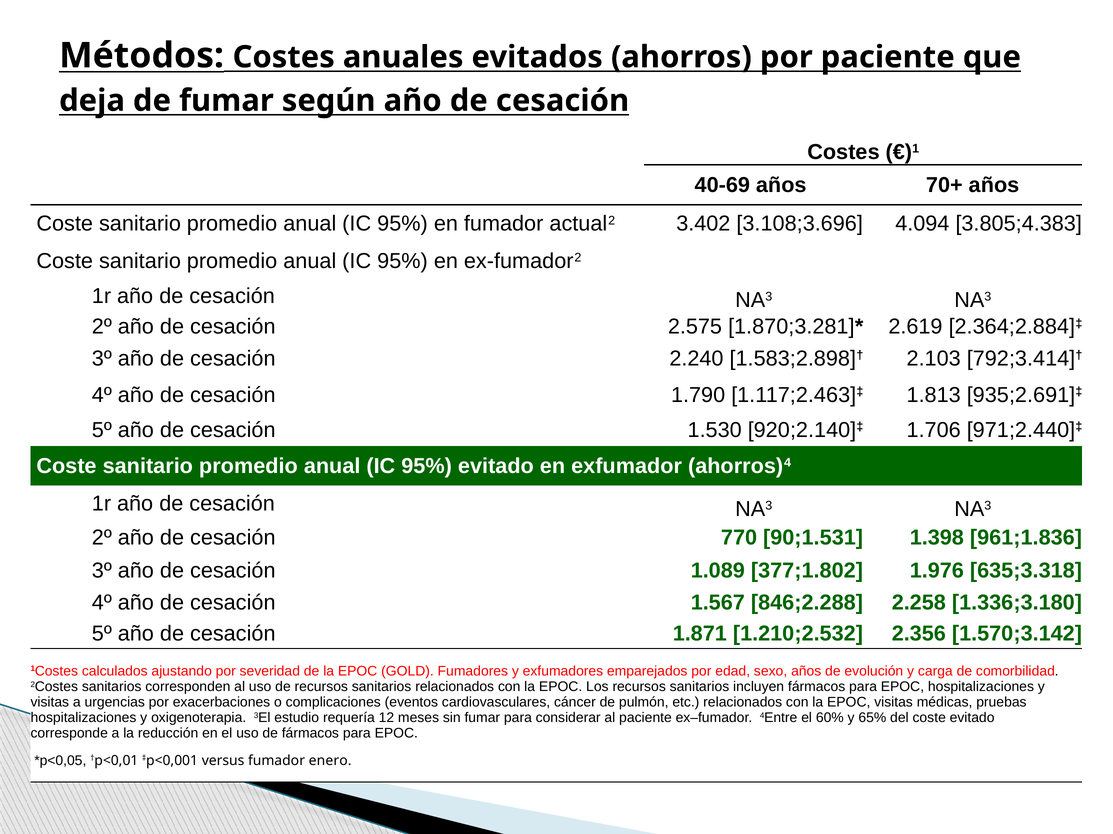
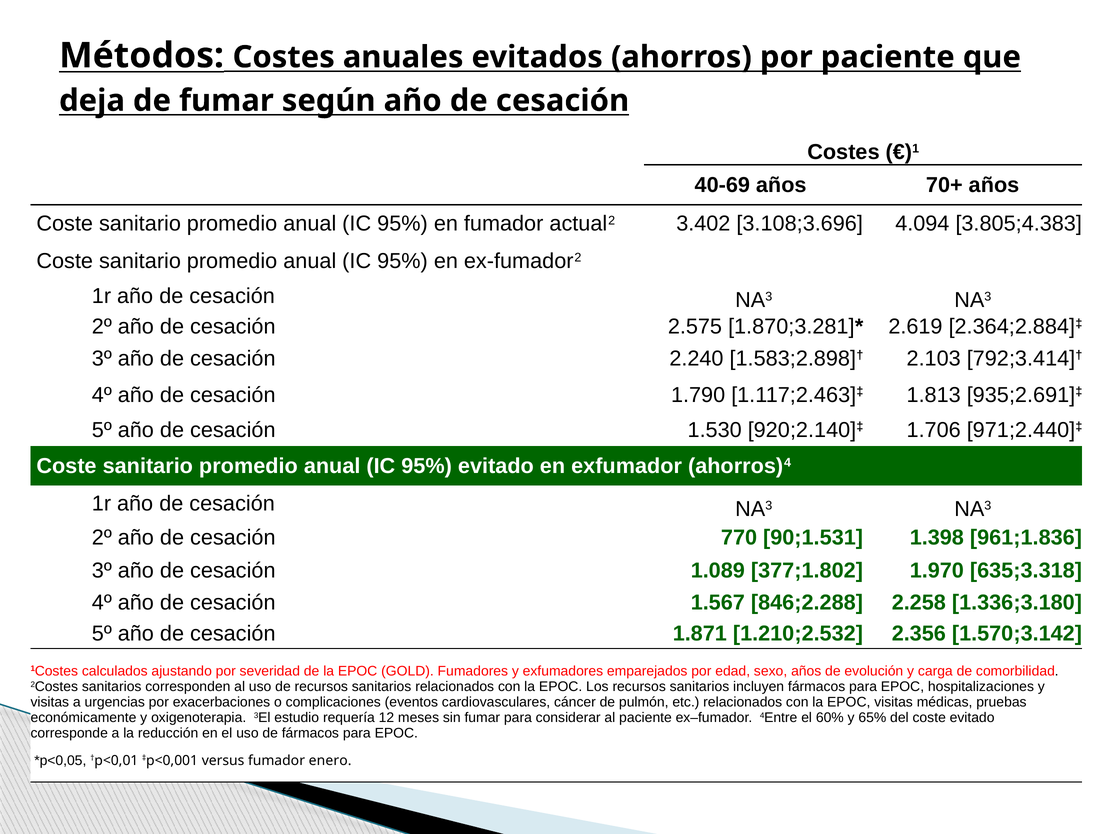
1.976: 1.976 -> 1.970 (937, 571)
hospitalizaciones: hospitalizaciones -> económicamente (83, 718)
